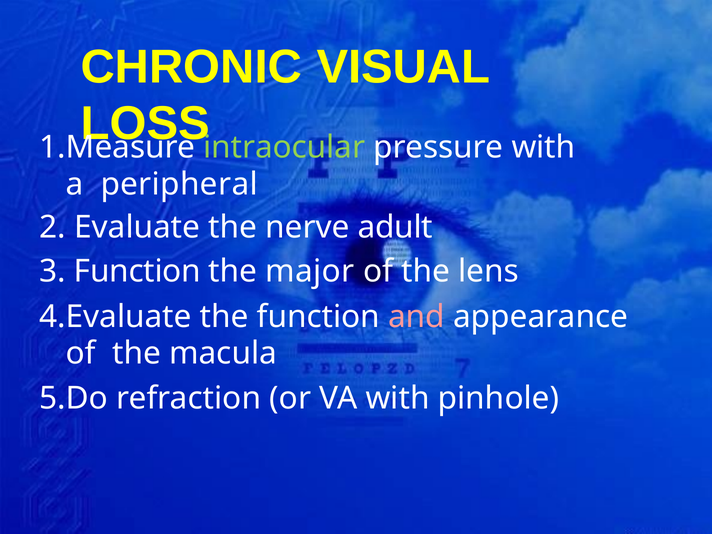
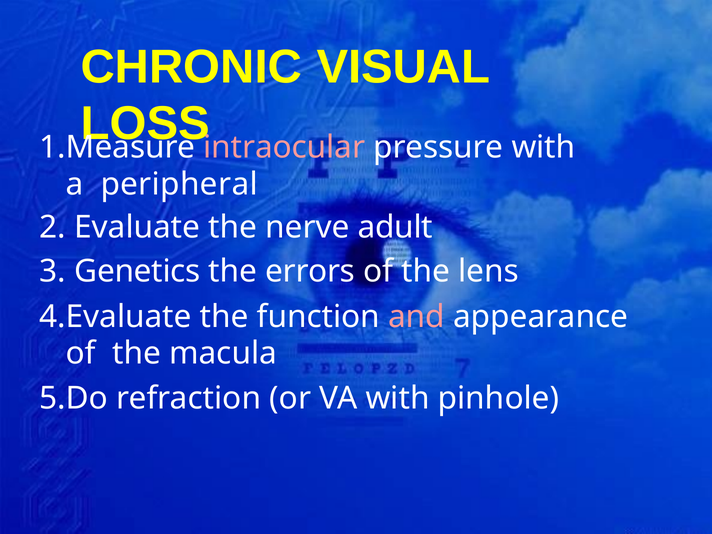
intraocular colour: light green -> pink (284, 148)
Function: Function -> Genetics (137, 271)
major: major -> errors (310, 271)
